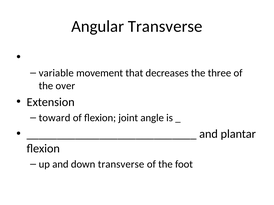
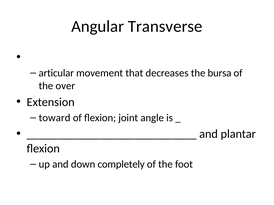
variable: variable -> articular (56, 73)
three: three -> bursa (220, 73)
down transverse: transverse -> completely (121, 165)
